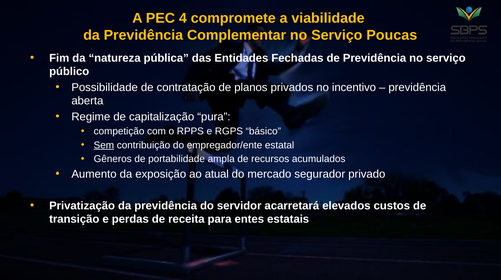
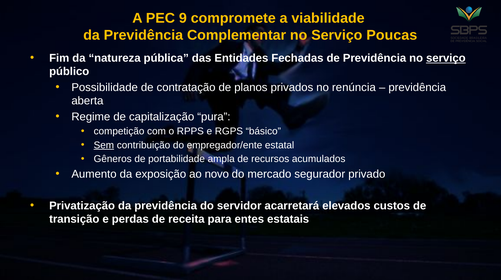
4: 4 -> 9 (183, 18)
serviço underline: none -> present (446, 58)
incentivo: incentivo -> renúncia (354, 88)
atual: atual -> novo (217, 174)
